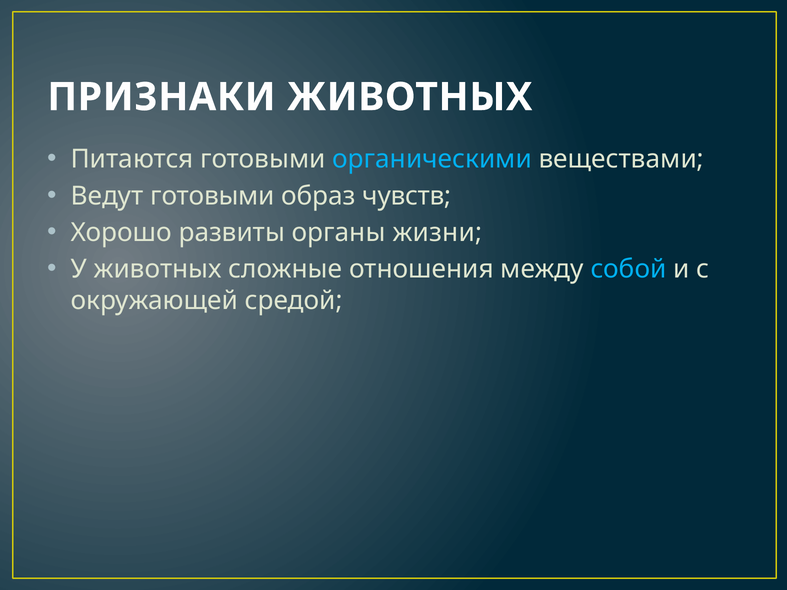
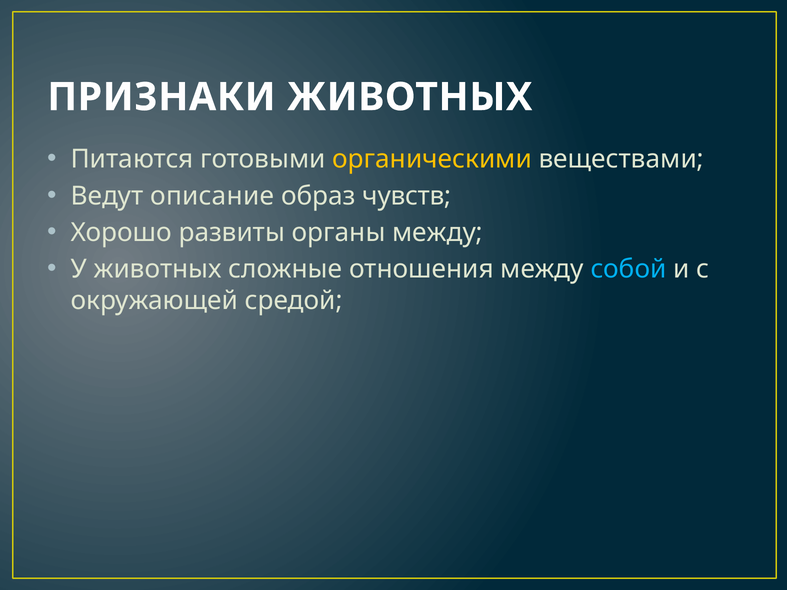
органическими colour: light blue -> yellow (432, 159)
Ведут готовыми: готовыми -> описание (212, 196)
органы жизни: жизни -> между (438, 233)
